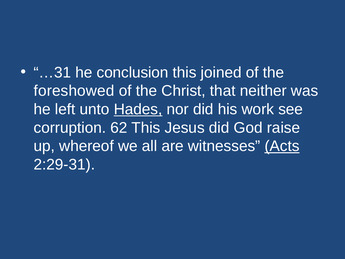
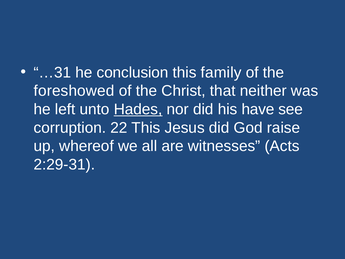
joined: joined -> family (221, 72)
work: work -> have (258, 109)
62: 62 -> 22 (119, 128)
Acts underline: present -> none (282, 146)
